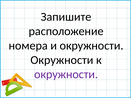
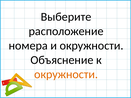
Запишите: Запишите -> Выберите (66, 17)
Окружности: Окружности -> Объяснение (62, 60)
окружности colour: purple -> orange (66, 75)
